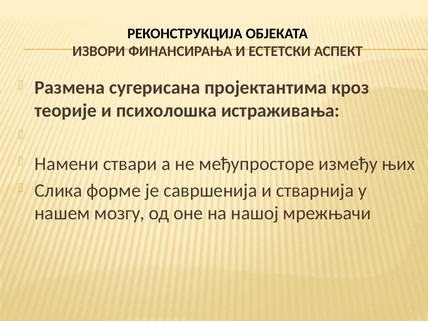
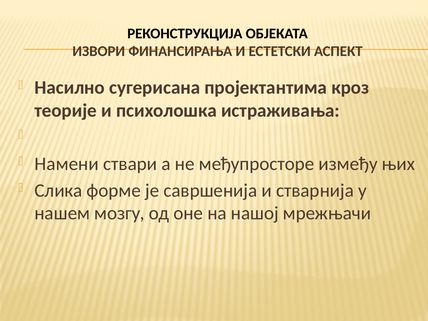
Размена: Размена -> Насилно (70, 88)
